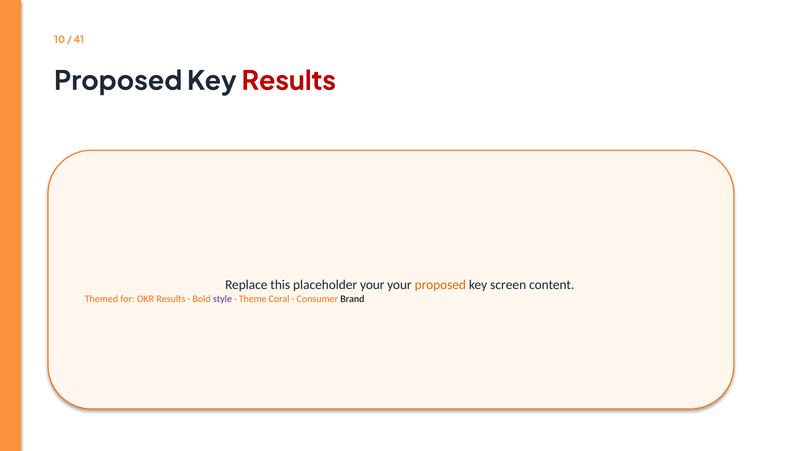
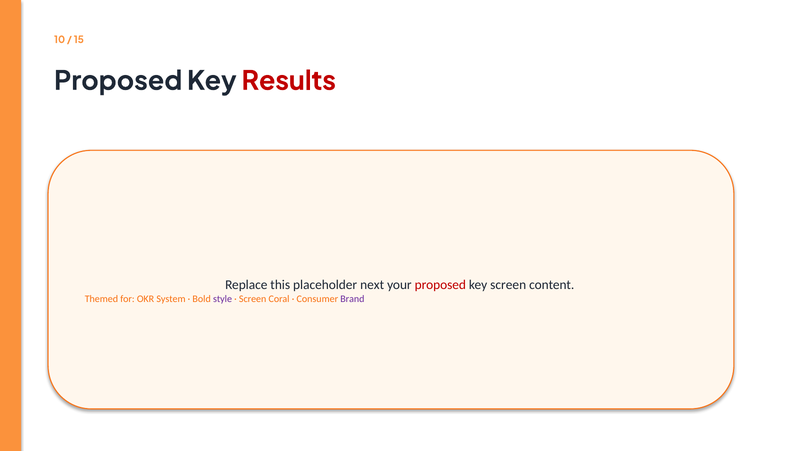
41: 41 -> 15 (79, 40)
placeholder your: your -> next (372, 285)
proposed colour: orange -> red (440, 285)
OKR Results: Results -> System (171, 299)
Theme: Theme -> Screen (253, 299)
Brand colour: black -> purple (352, 299)
